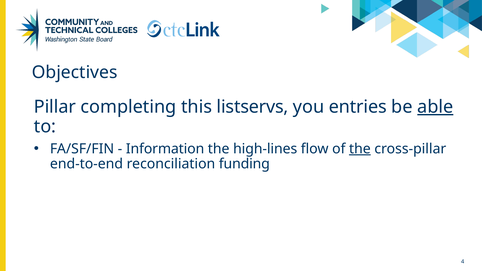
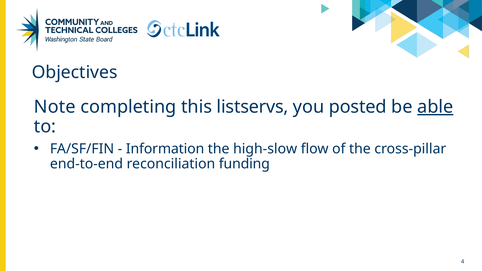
Pillar: Pillar -> Note (55, 107)
entries: entries -> posted (358, 107)
high-lines: high-lines -> high-slow (265, 149)
the underline: present -> none (360, 149)
